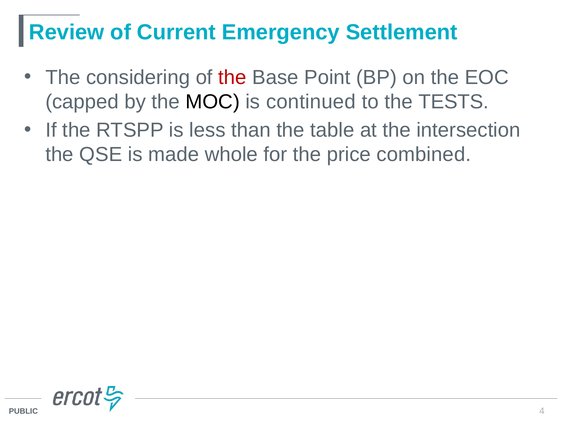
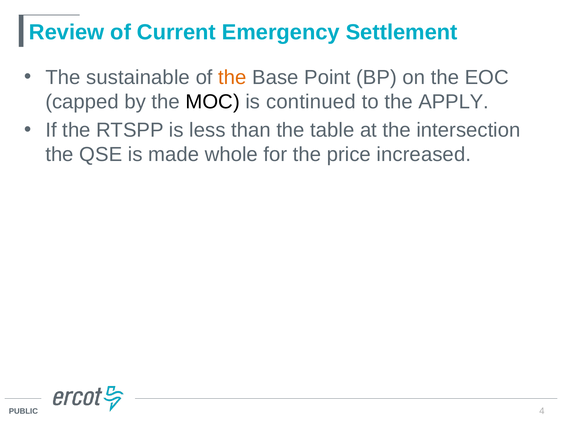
considering: considering -> sustainable (138, 77)
the colour: red -> orange (232, 77)
TESTS: TESTS -> APPLY (454, 102)
combined: combined -> increased (424, 155)
